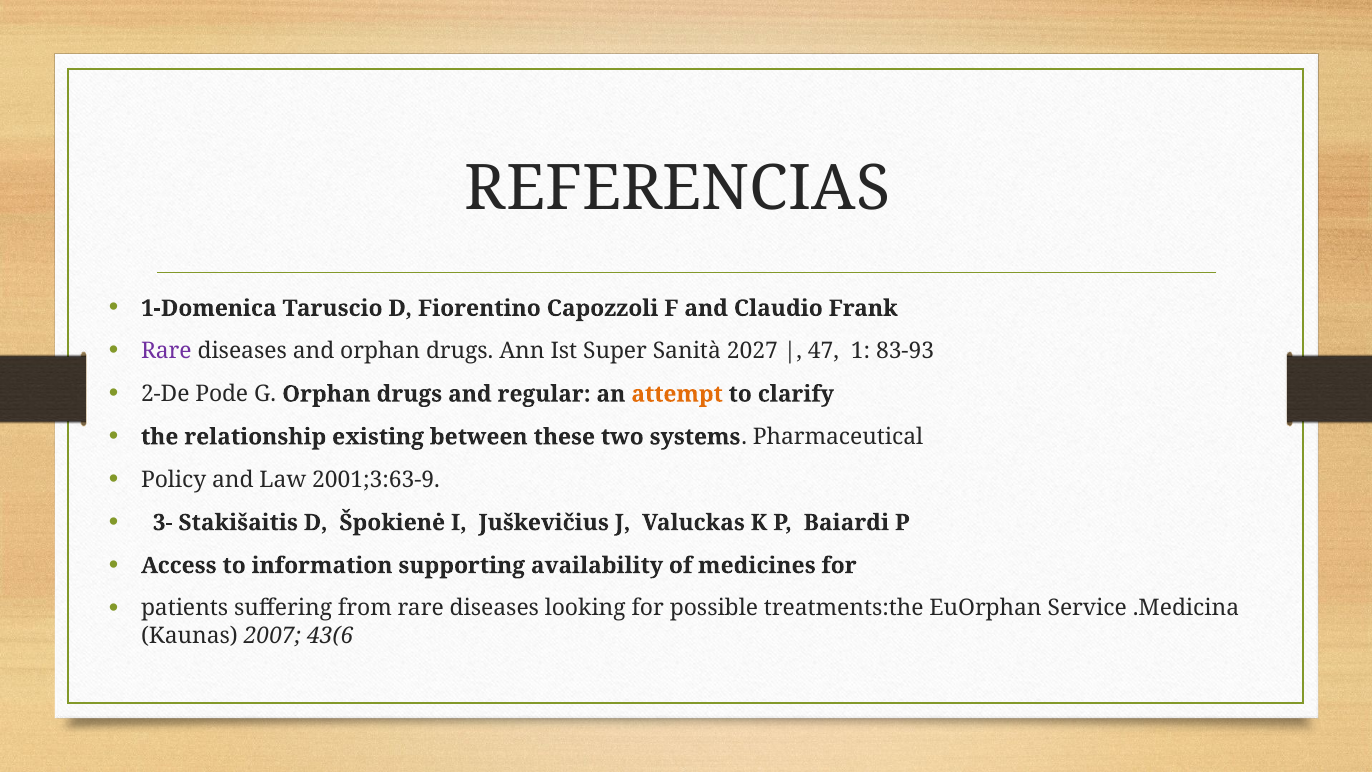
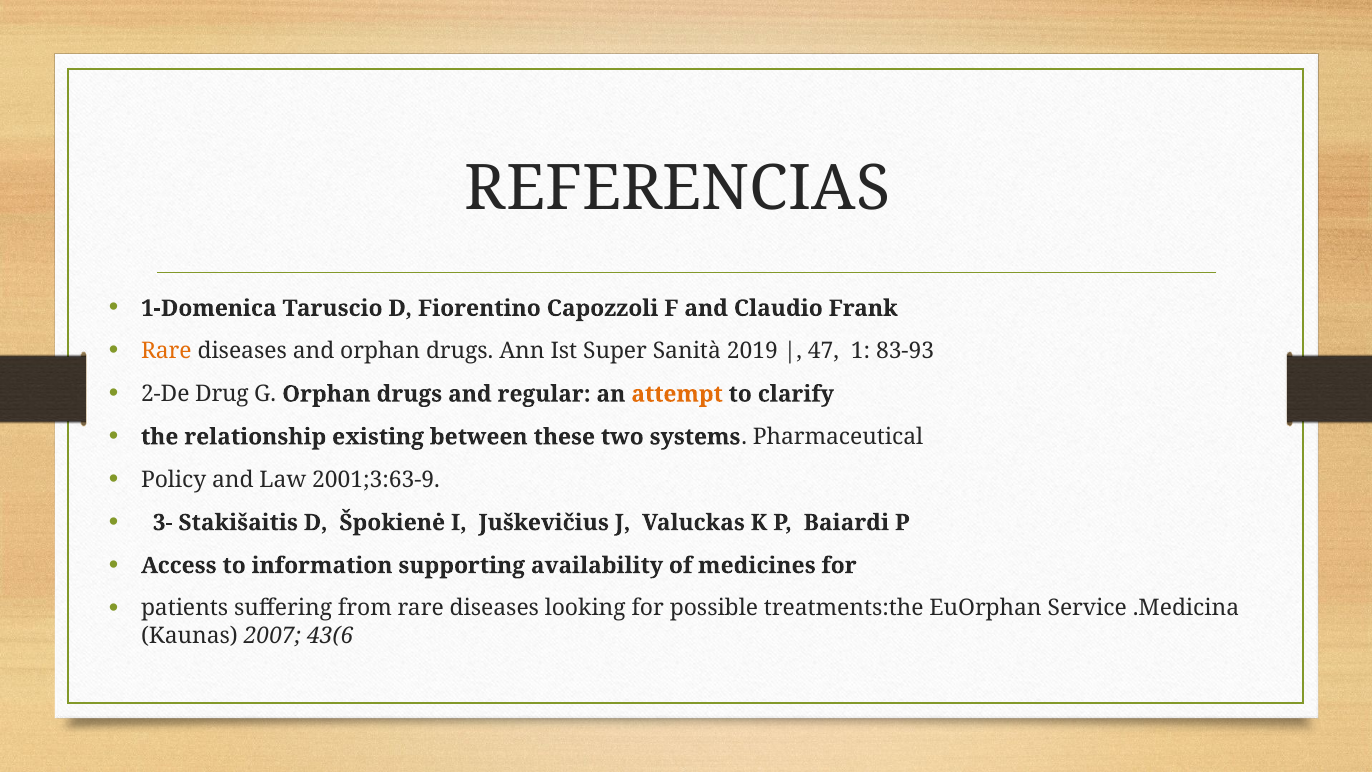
Rare colour: purple -> orange (166, 351)
2027: 2027 -> 2019 (752, 351)
Pode: Pode -> Drug (222, 394)
